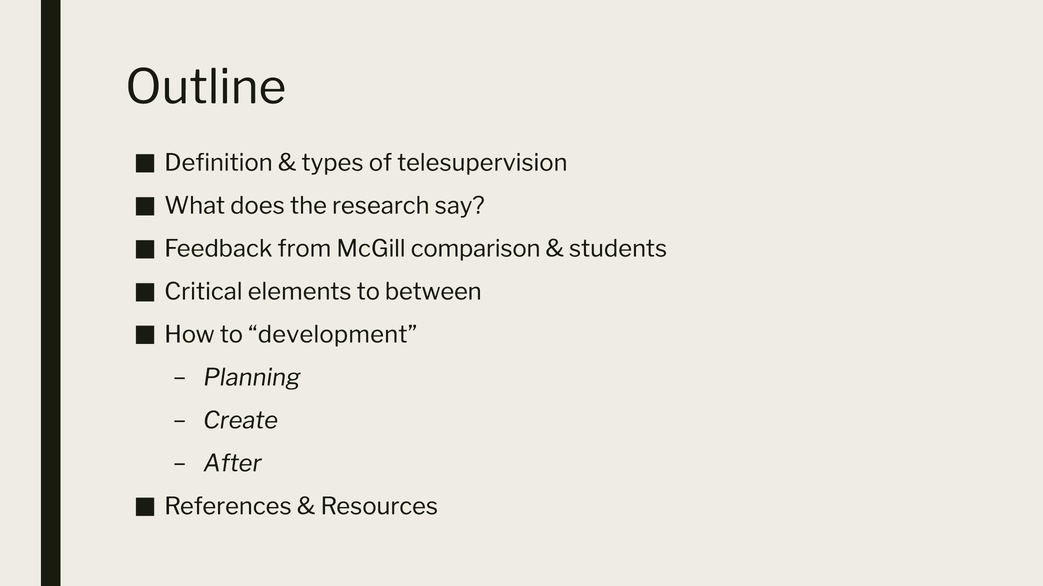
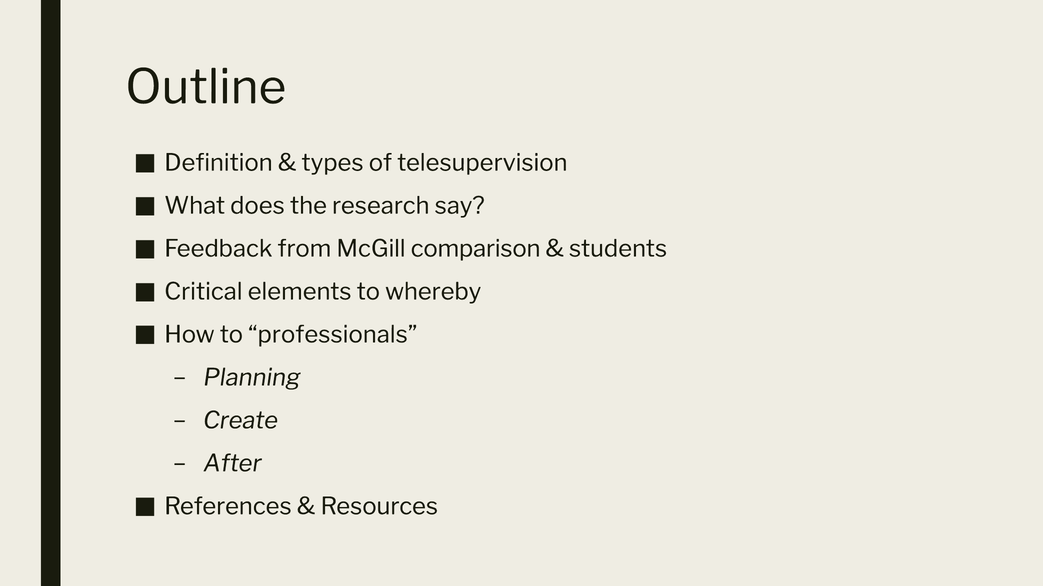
between: between -> whereby (433, 292)
development: development -> professionals (333, 335)
